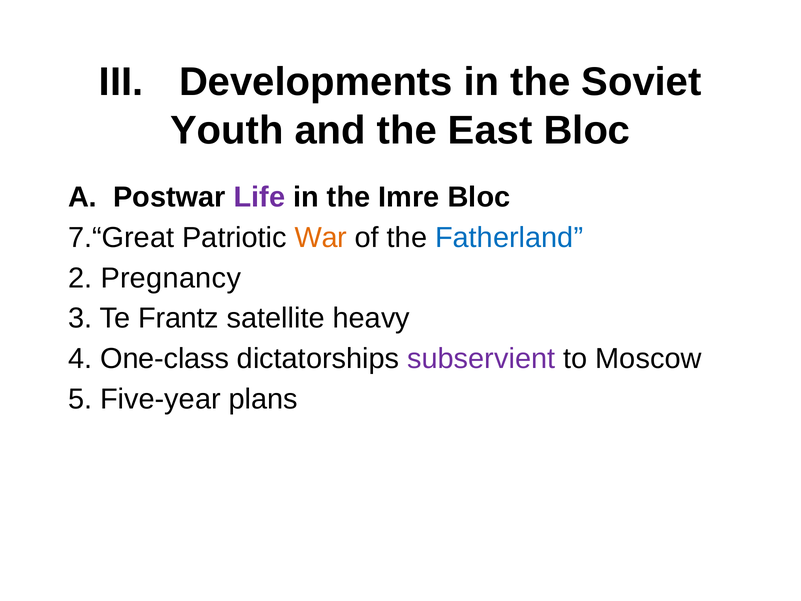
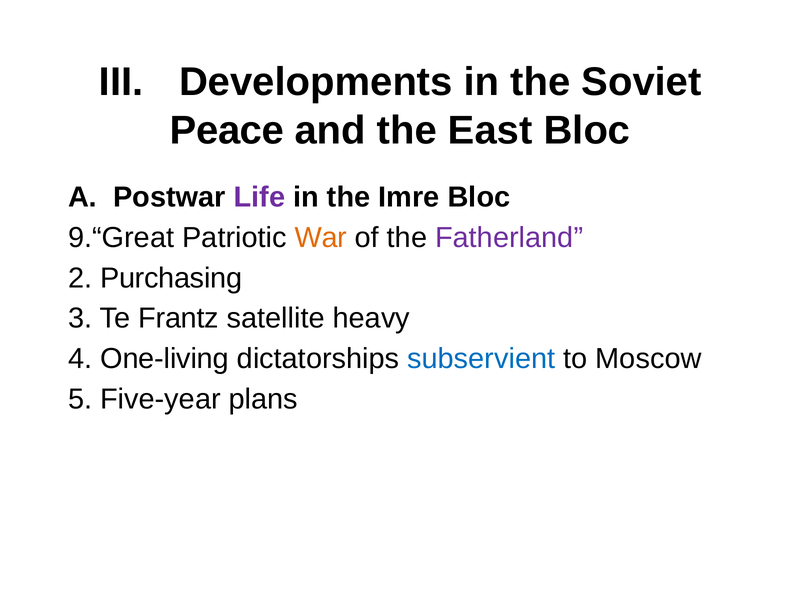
Youth: Youth -> Peace (227, 130)
7.“Great: 7.“Great -> 9.“Great (121, 237)
Fatherland colour: blue -> purple (509, 237)
Pregnancy: Pregnancy -> Purchasing (171, 278)
One-class: One-class -> One-living (165, 359)
subservient colour: purple -> blue (481, 359)
